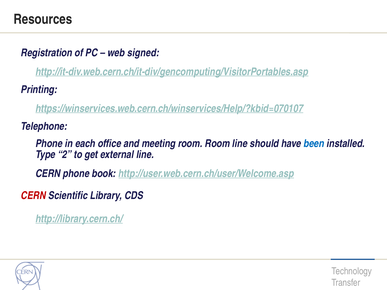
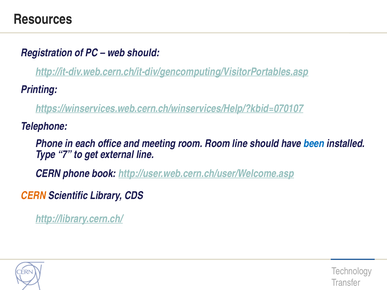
web signed: signed -> should (143, 53)
2: 2 -> 7 (65, 155)
CERN colour: red -> orange (33, 196)
